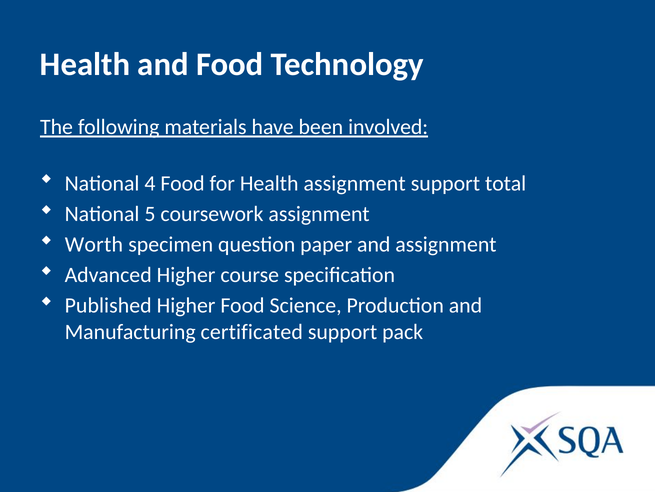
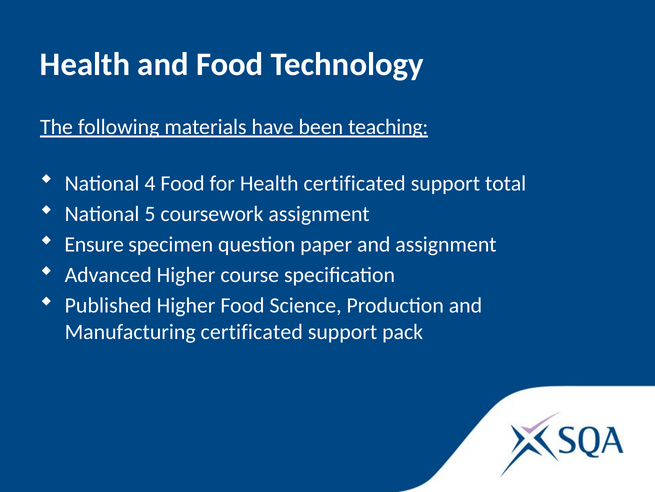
involved: involved -> teaching (388, 127)
Health assignment: assignment -> certificated (355, 183)
Worth: Worth -> Ensure (94, 244)
